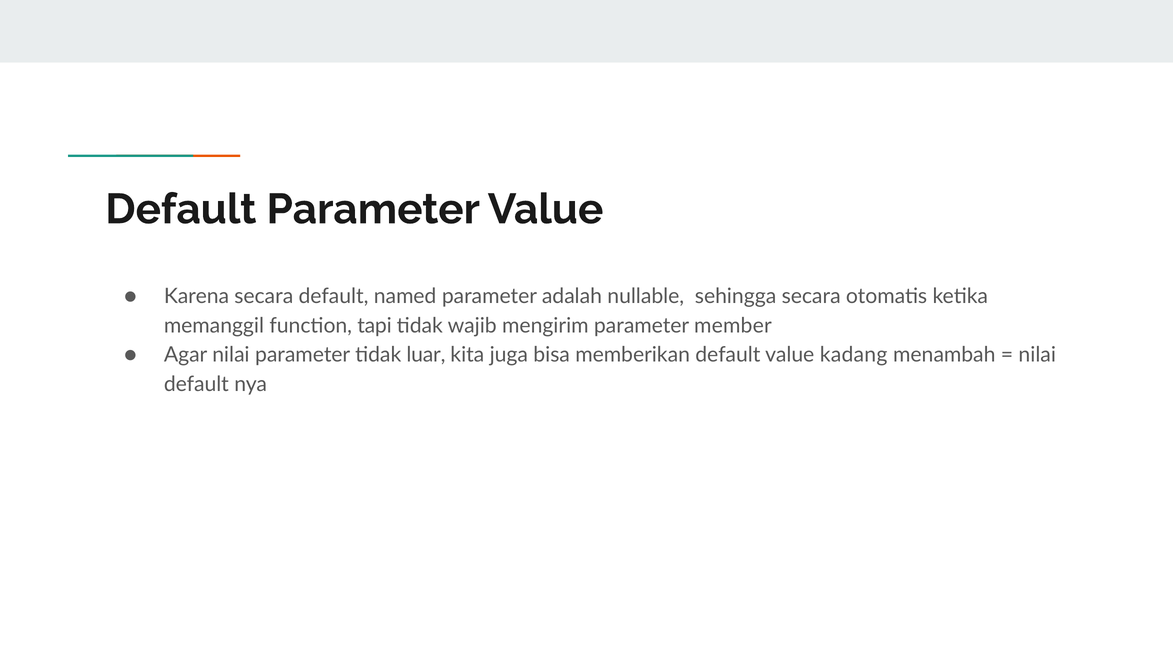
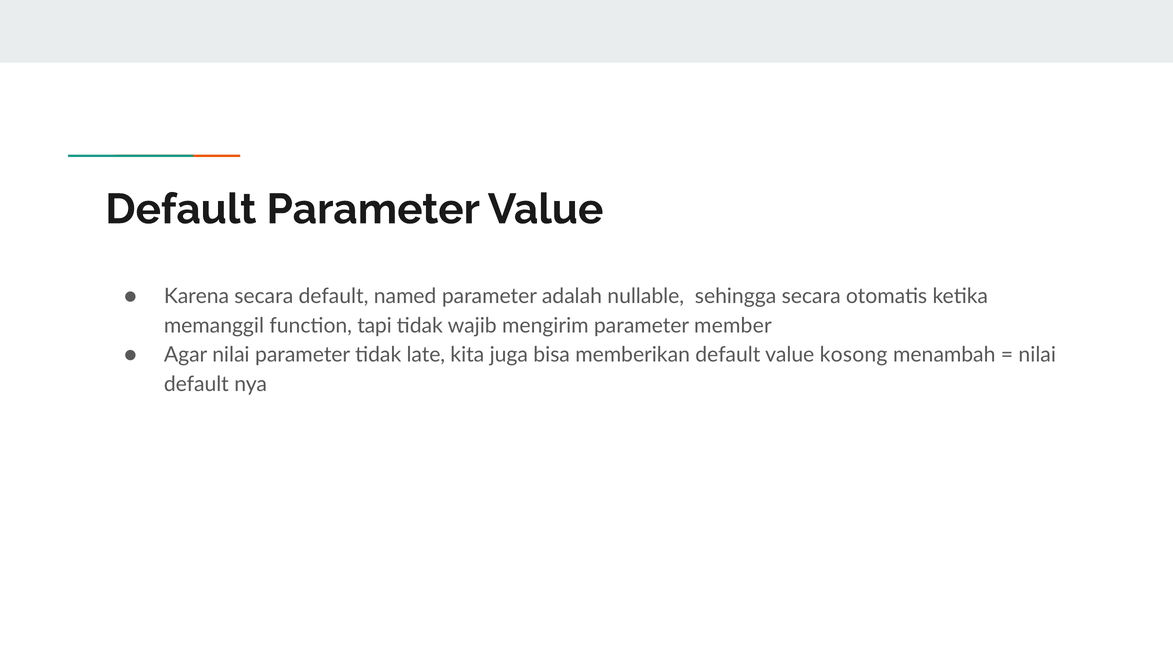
luar: luar -> late (426, 355)
kadang: kadang -> kosong (854, 355)
